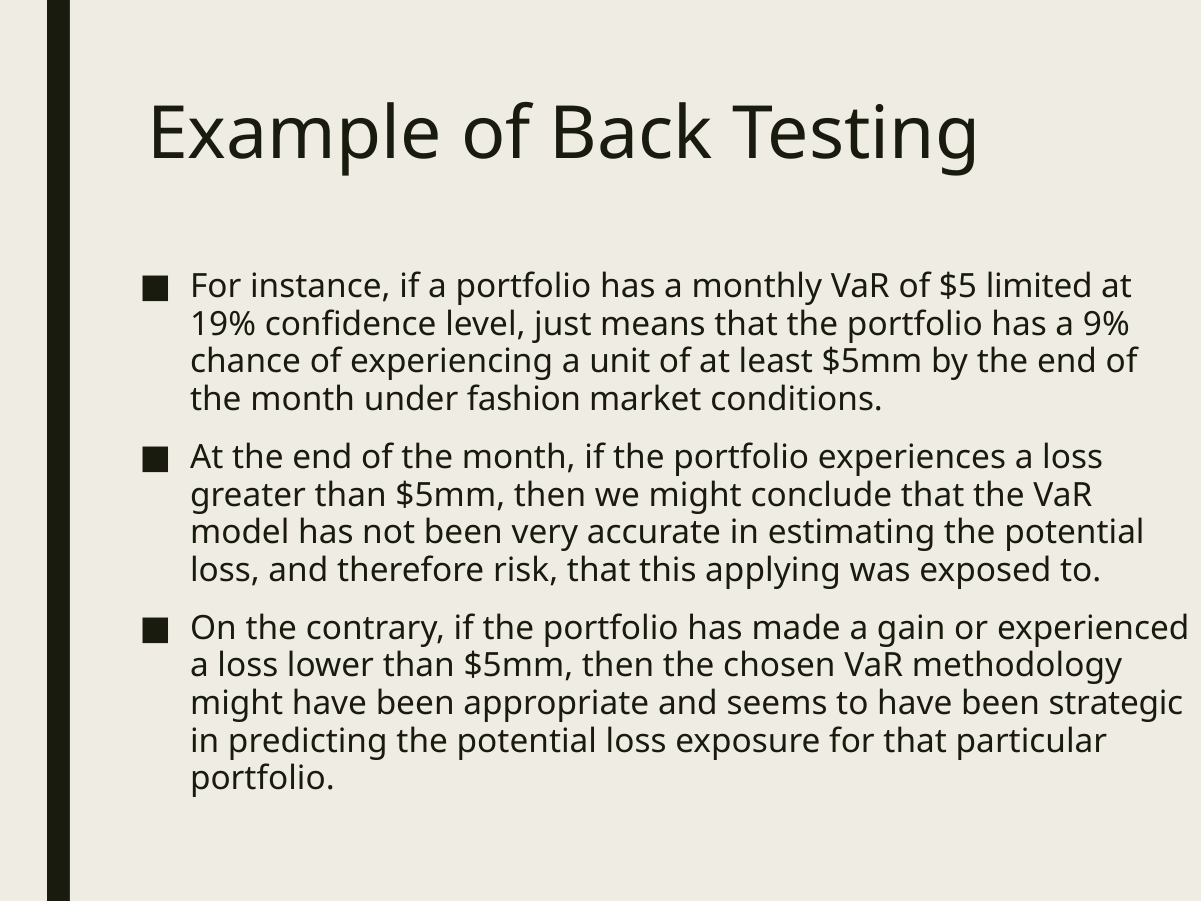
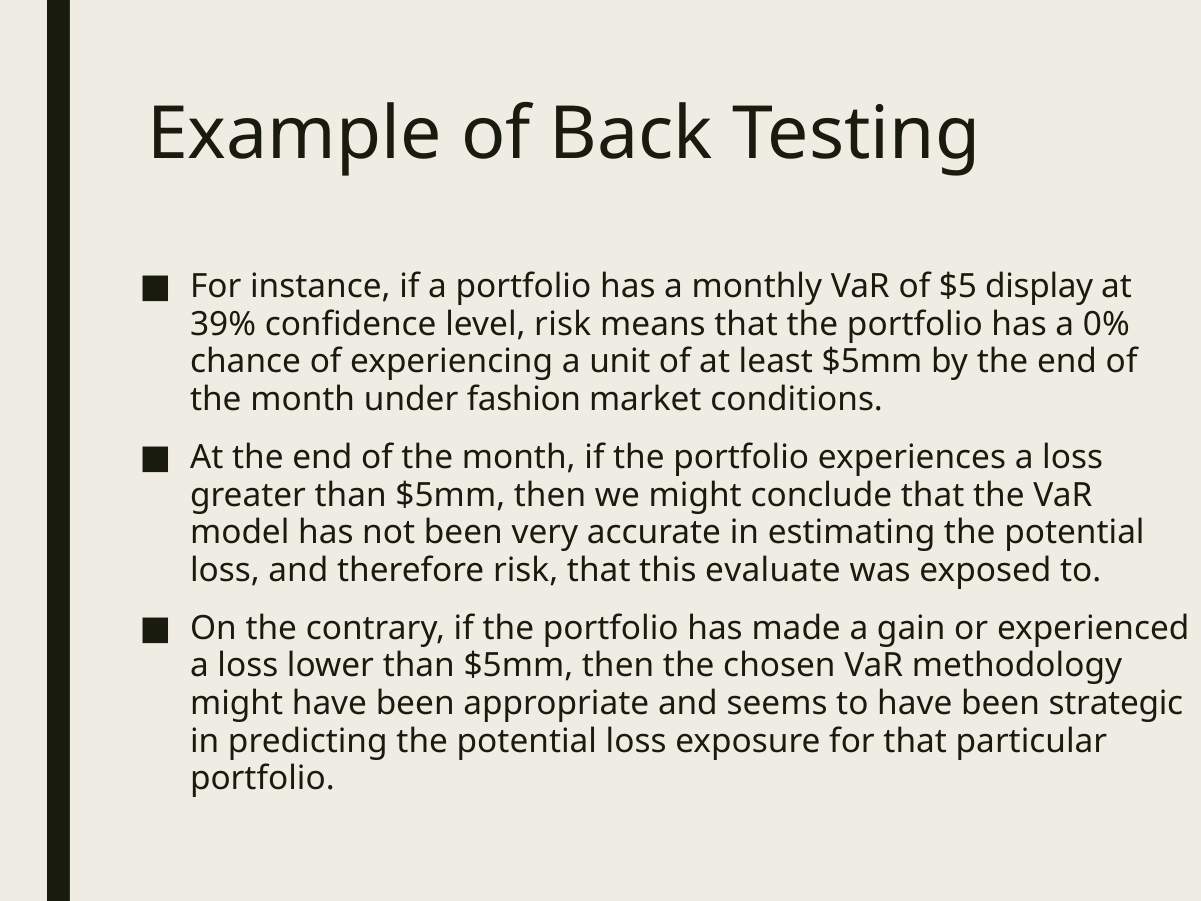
limited: limited -> display (1039, 286)
19%: 19% -> 39% (223, 324)
level just: just -> risk (563, 324)
9%: 9% -> 0% (1106, 324)
applying: applying -> evaluate (773, 570)
